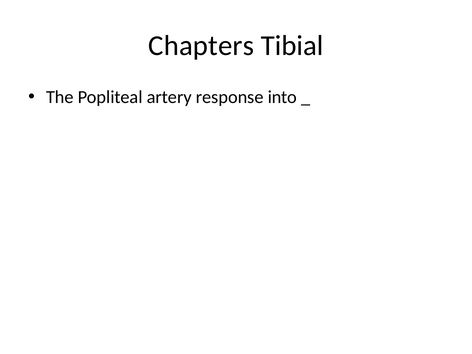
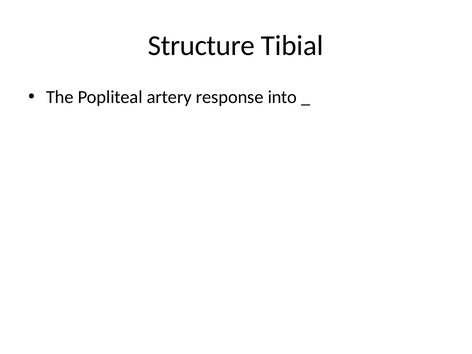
Chapters: Chapters -> Structure (201, 46)
